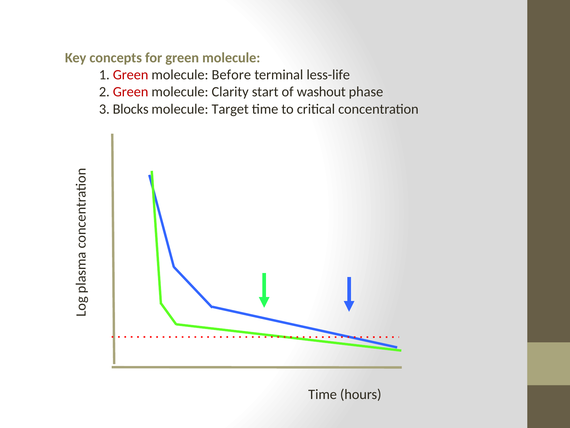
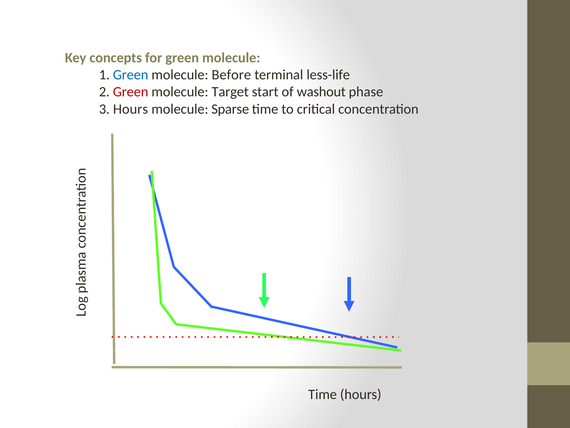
Green colour: red -> blue (131, 75)
Clarity: Clarity -> Target (230, 92)
3 Blocks: Blocks -> Hours (131, 109)
Target: Target -> Sparse (230, 109)
